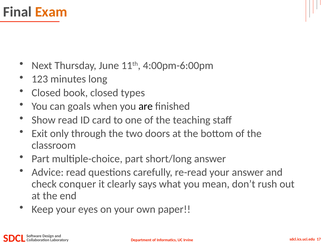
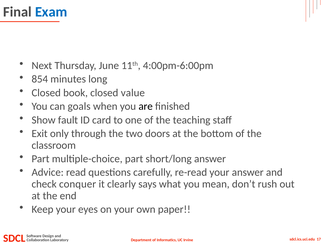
Exam colour: orange -> blue (51, 12)
123: 123 -> 854 (40, 79)
types: types -> value (133, 93)
Show read: read -> fault (68, 120)
